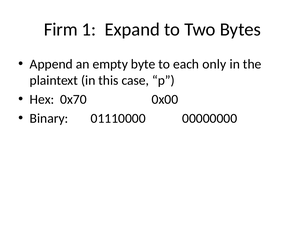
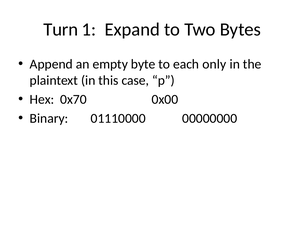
Firm: Firm -> Turn (61, 30)
